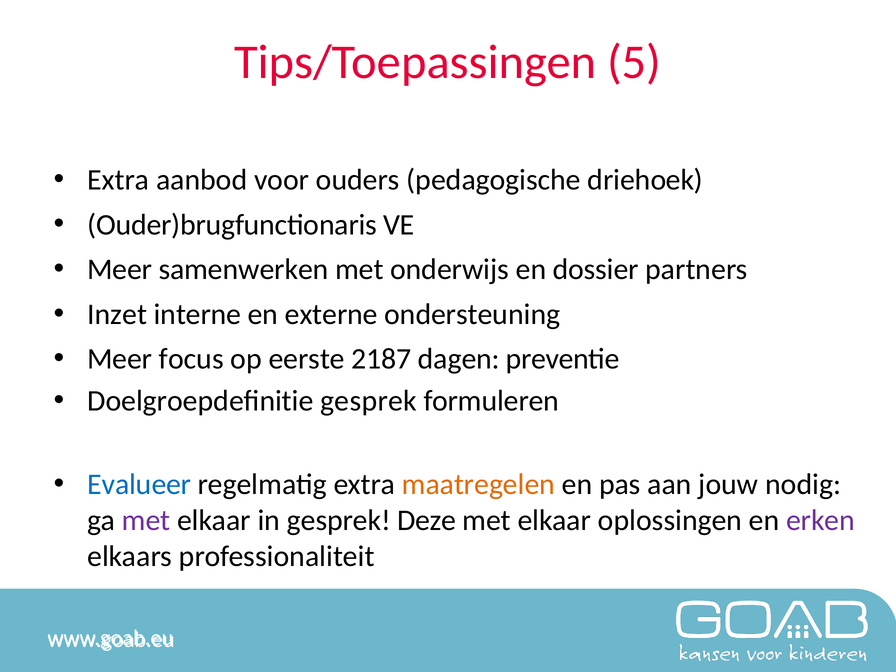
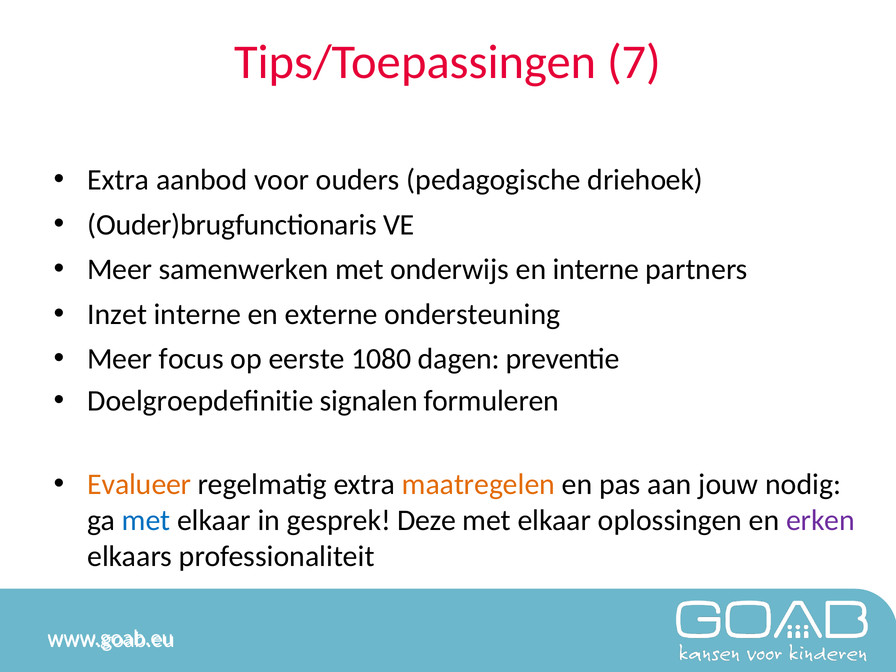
5: 5 -> 7 (634, 62)
en dossier: dossier -> interne (596, 270)
2187: 2187 -> 1080 (381, 359)
Doelgroepdefinitie gesprek: gesprek -> signalen (369, 401)
Evalueer colour: blue -> orange (139, 485)
met colour: purple -> blue (146, 520)
